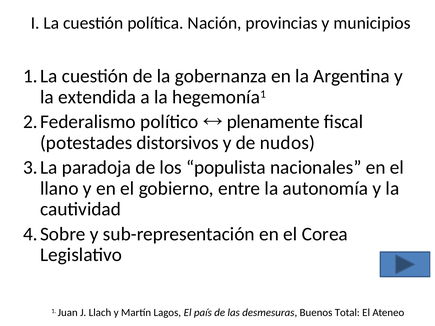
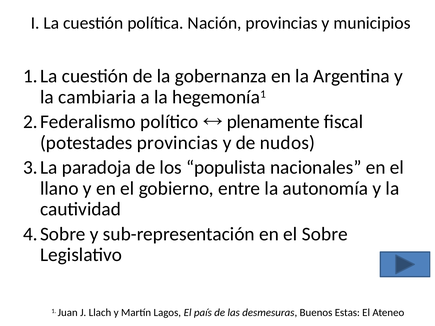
extendida: extendida -> cambiaria (97, 97)
potestades distorsivos: distorsivos -> provincias (177, 143)
Corea: Corea -> Sobre (325, 234)
Total: Total -> Estas (347, 313)
